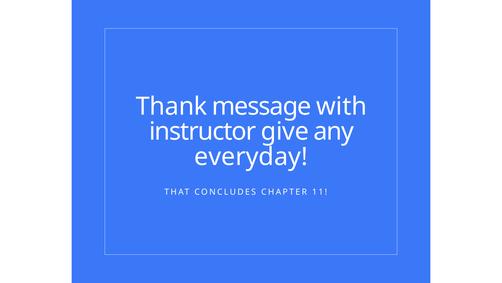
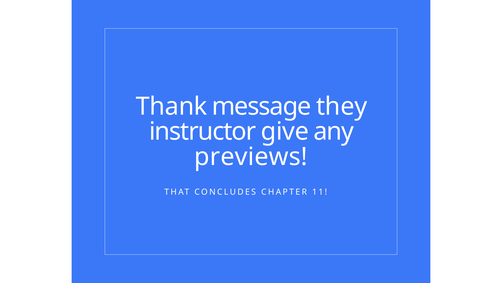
with: with -> they (342, 106)
everyday: everyday -> previews (251, 156)
